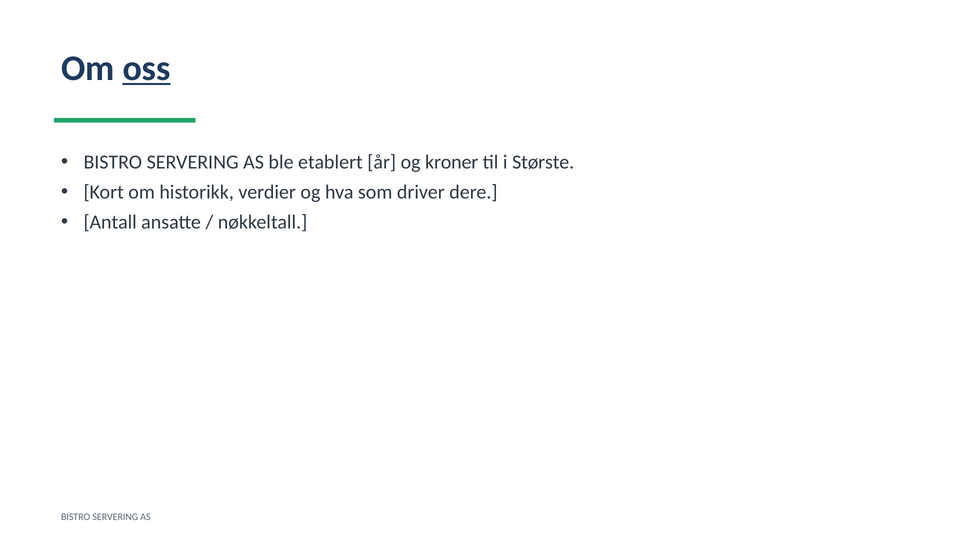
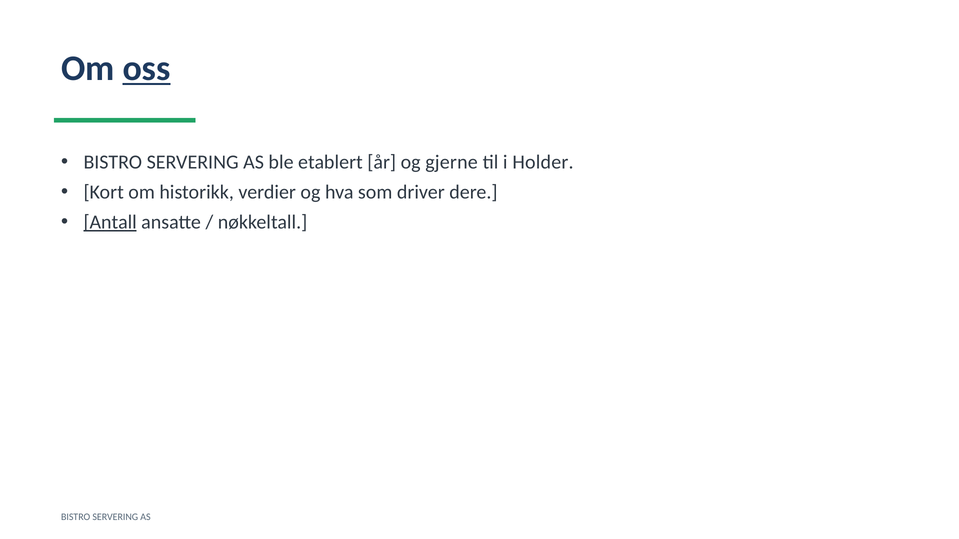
kroner: kroner -> gjerne (452, 162)
Største: Største -> Holder (543, 162)
Antall underline: none -> present (110, 222)
